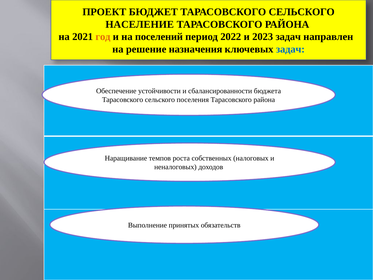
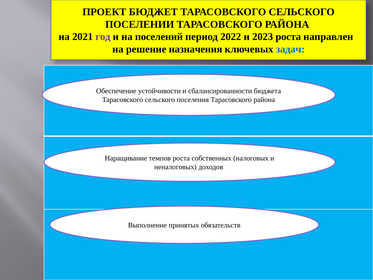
НАСЕЛЕНИЕ: НАСЕЛЕНИЕ -> ПОСЕЛЕНИИ (140, 24)
год colour: orange -> purple (103, 37)
2023 задач: задач -> роста (288, 37)
